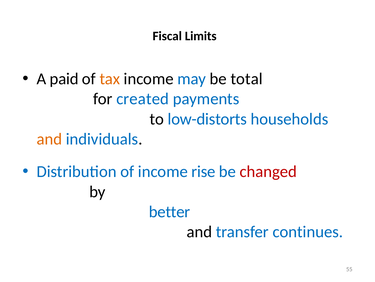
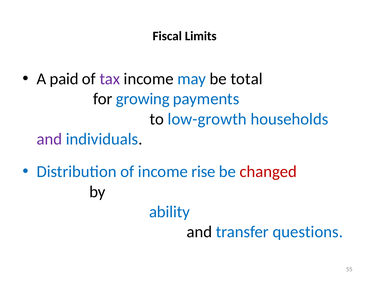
tax colour: orange -> purple (110, 79)
created: created -> growing (143, 99)
low-distorts: low-distorts -> low-growth (207, 119)
and colour: orange -> purple (49, 139)
better: better -> ability (170, 211)
continues: continues -> questions (308, 231)
